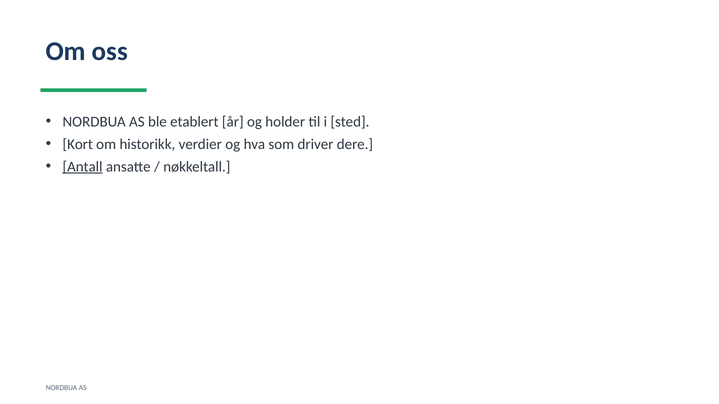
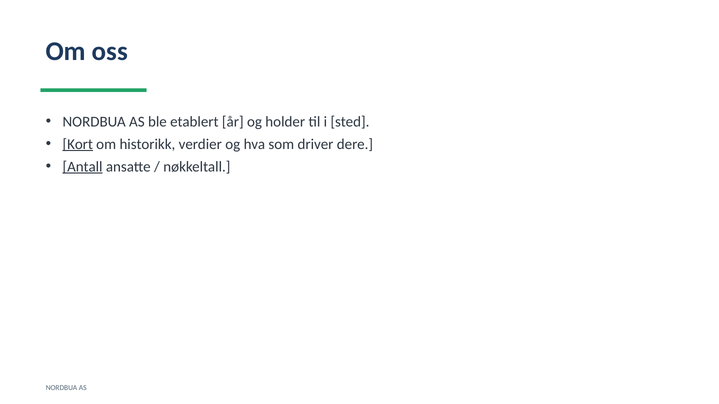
Kort underline: none -> present (78, 144)
